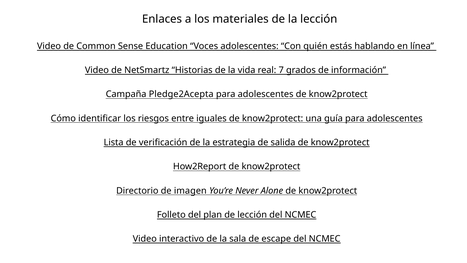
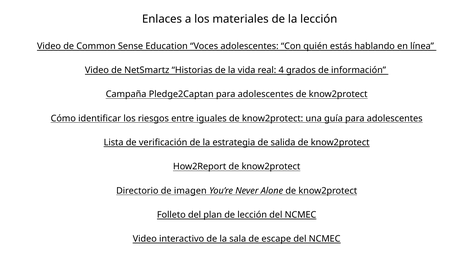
7: 7 -> 4 (281, 70)
Pledge2Acepta: Pledge2Acepta -> Pledge2Captan (181, 94)
